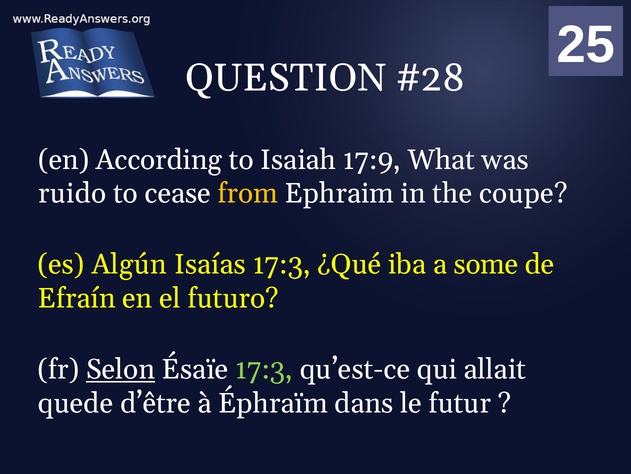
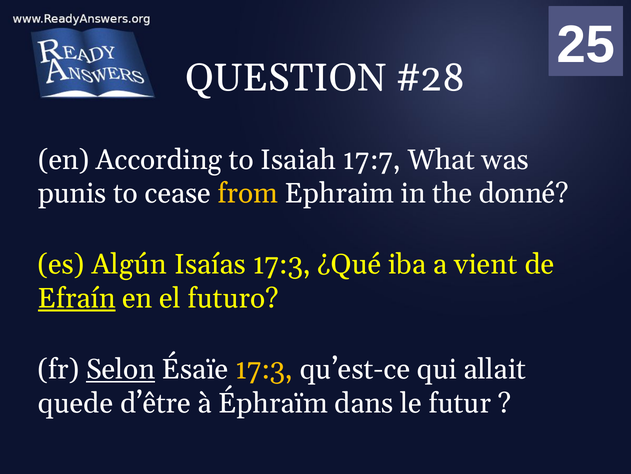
17:9: 17:9 -> 17:7 (372, 160)
ruido: ruido -> punis (72, 193)
coupe: coupe -> donné (524, 193)
some: some -> vient (486, 264)
Efraín underline: none -> present (77, 298)
17:3 colour: light green -> yellow (264, 369)
